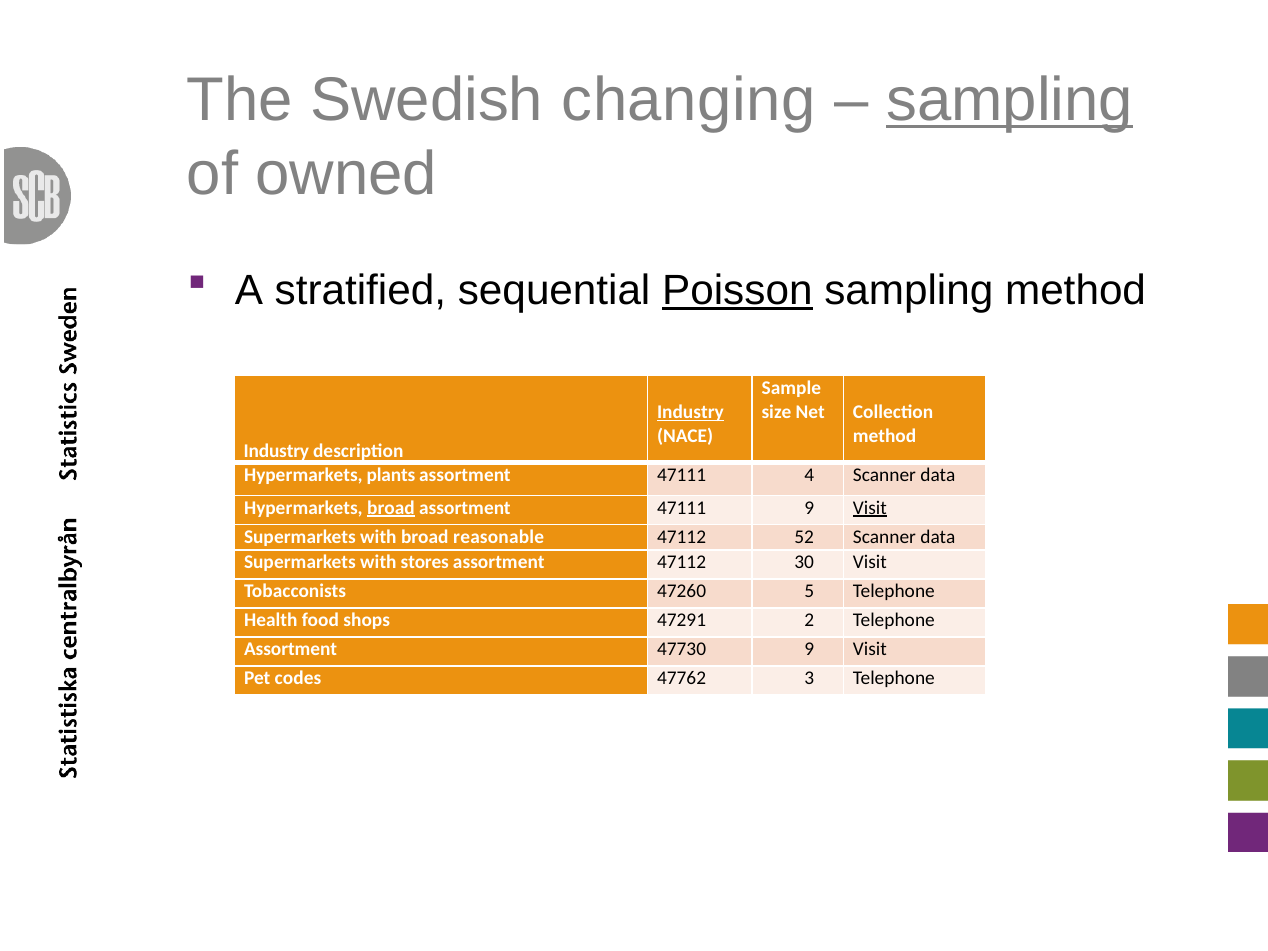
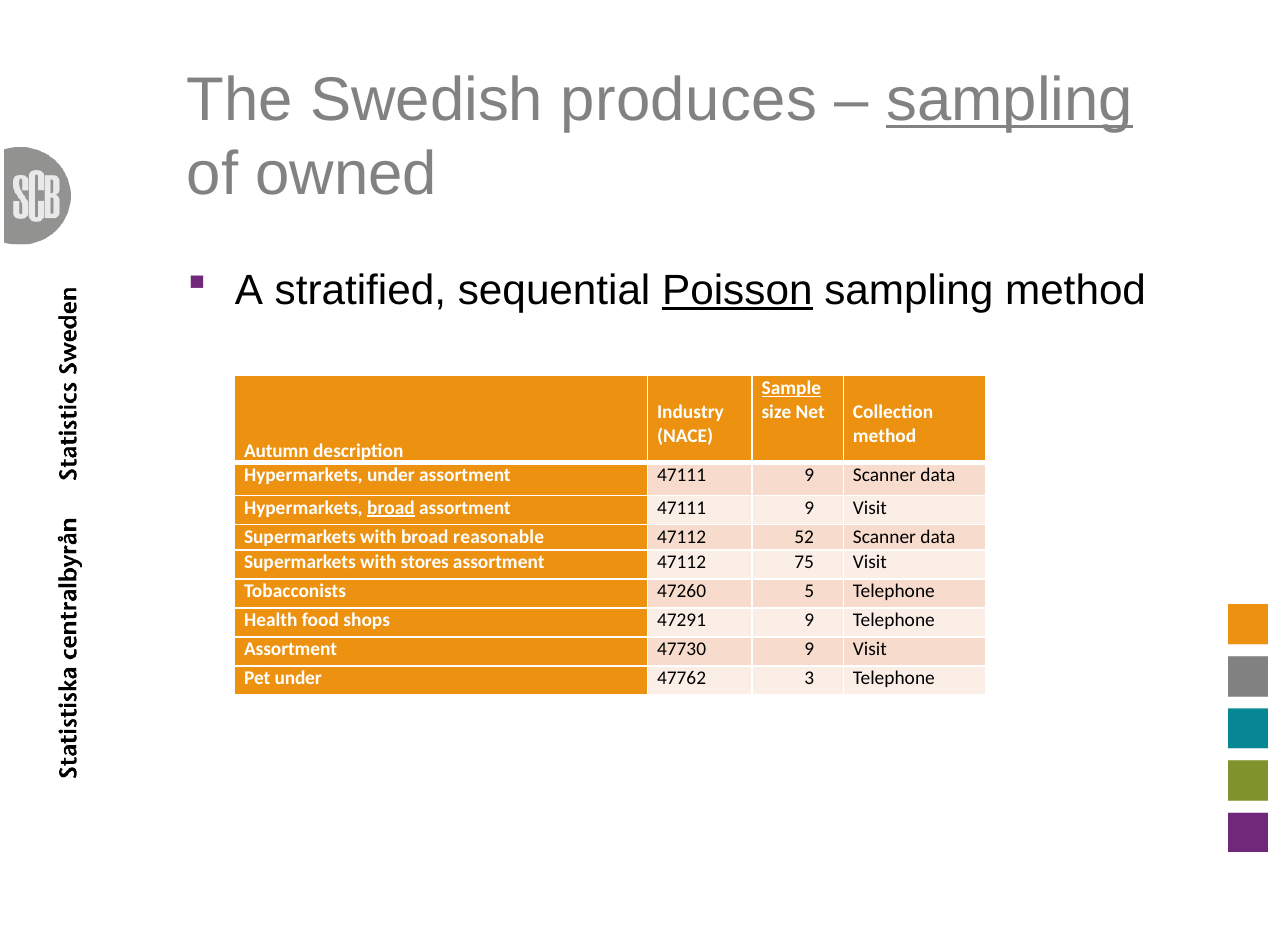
changing: changing -> produces (689, 100)
Sample underline: none -> present (791, 388)
Industry underline: present -> none (690, 412)
Industry: Industry -> Autumn (276, 451)
Hypermarkets plants: plants -> under (391, 475)
4: 4 -> 9 (809, 475)
Visit underline: present -> none (870, 508)
30: 30 -> 75 (804, 562)
47291 2: 2 -> 9 (809, 620)
Pet codes: codes -> under (298, 678)
